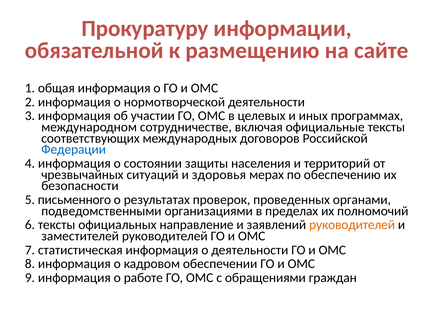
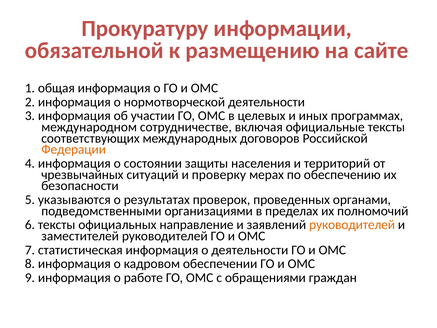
Федерации colour: blue -> orange (74, 149)
здоровья: здоровья -> проверку (219, 175)
письменного: письменного -> указываются (74, 200)
